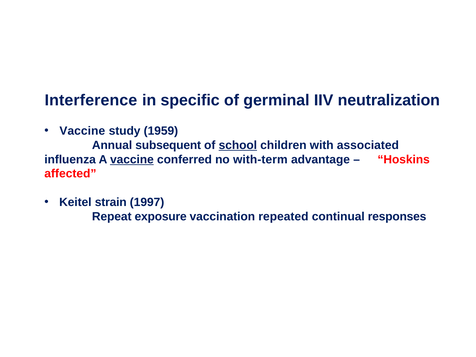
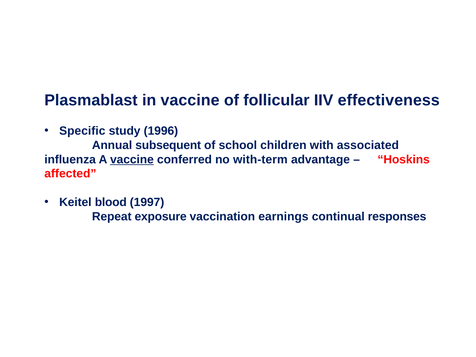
Interference: Interference -> Plasmablast (91, 100)
in specific: specific -> vaccine (190, 100)
germinal: germinal -> follicular (276, 100)
neutralization: neutralization -> effectiveness (389, 100)
Vaccine: Vaccine -> Specific (82, 131)
1959: 1959 -> 1996 (161, 131)
school underline: present -> none (238, 145)
strain: strain -> blood (111, 202)
repeated: repeated -> earnings (283, 217)
